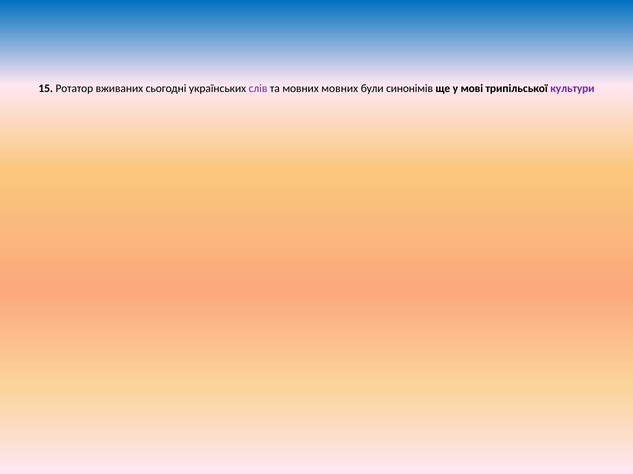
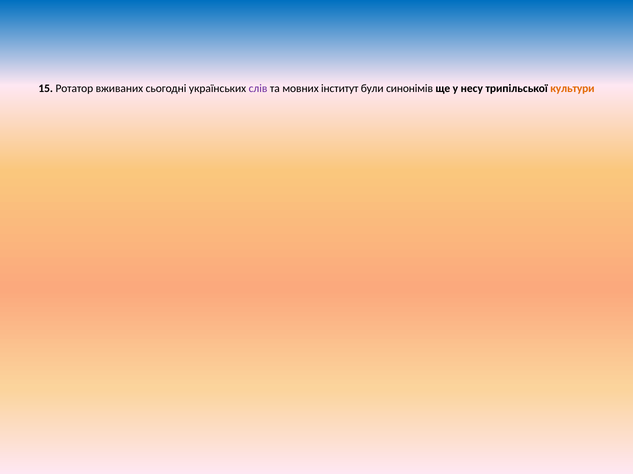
мовних мовних: мовних -> інститут (340, 88)
мові: мові -> несу (472, 88)
культури colour: purple -> orange (572, 88)
